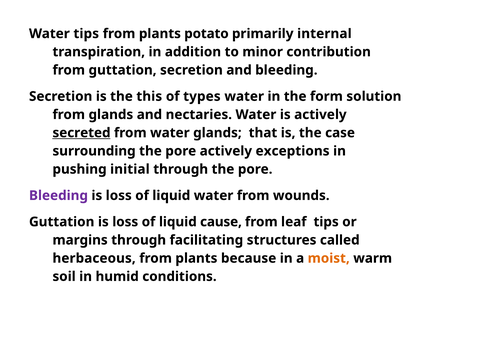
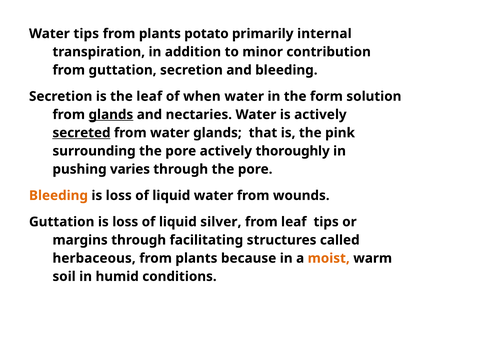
the this: this -> leaf (149, 96)
types: types -> when (202, 96)
glands underline: none -> present (111, 115)
case: case -> pink (340, 133)
exceptions: exceptions -> thoroughly (293, 151)
initial: initial -> varies (130, 169)
Bleeding colour: purple -> orange (58, 195)
cause: cause -> silver (221, 222)
